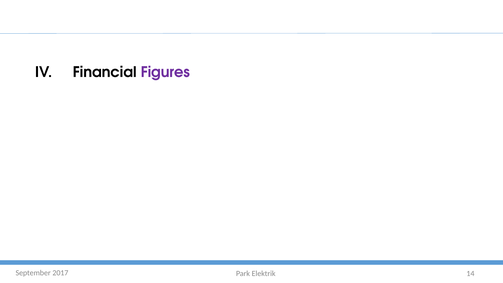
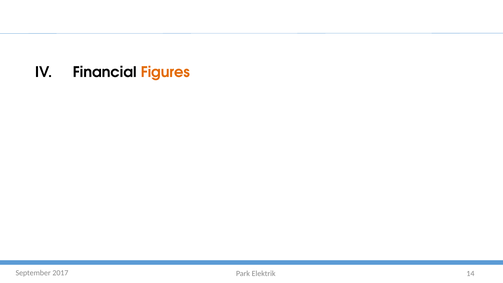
Figures colour: purple -> orange (165, 72)
